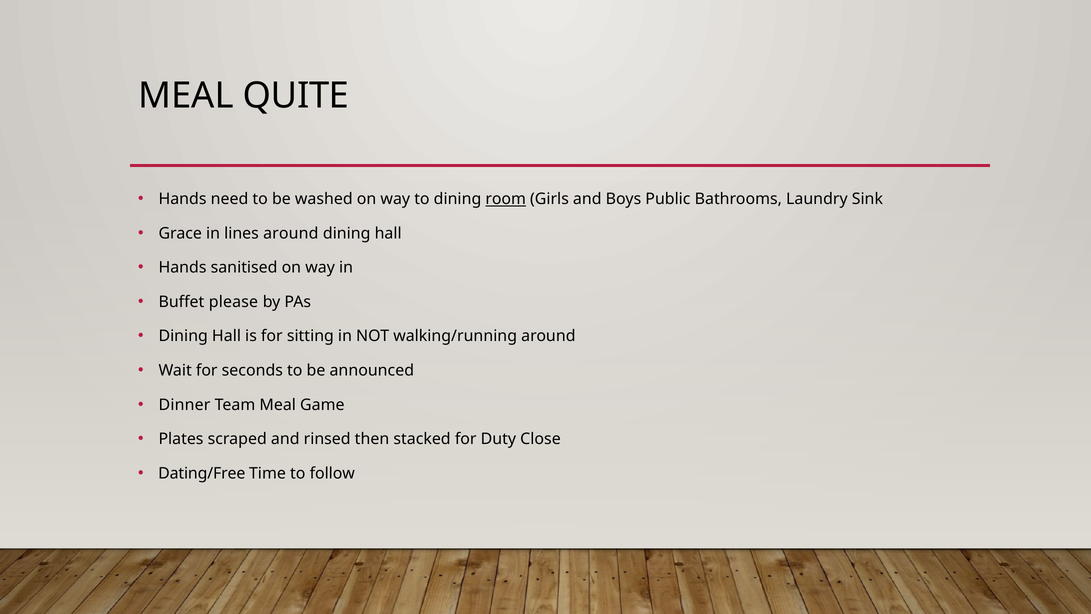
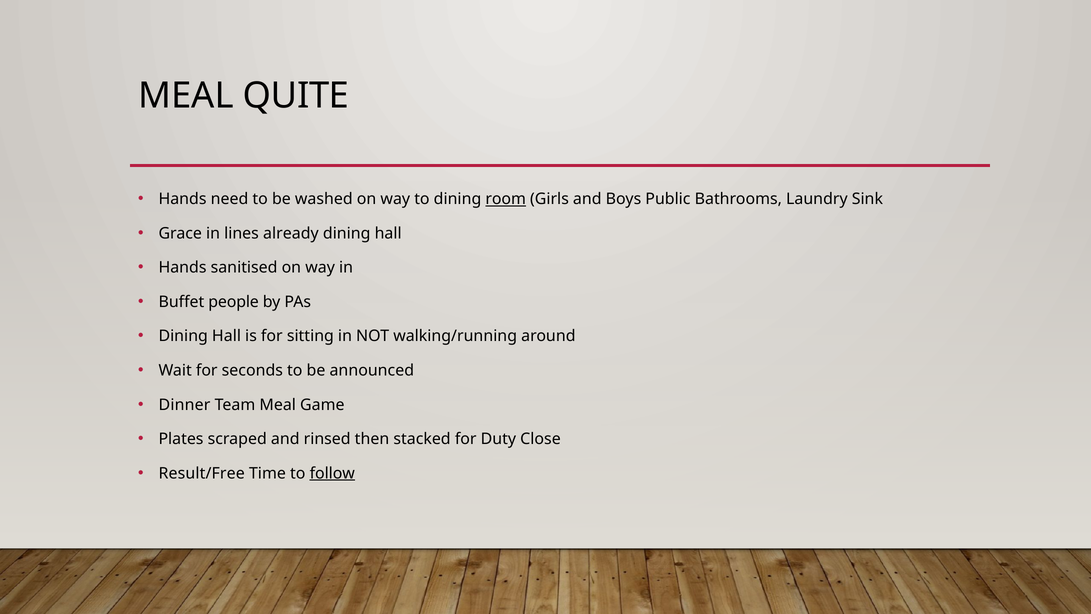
lines around: around -> already (291, 233)
please: please -> people (234, 302)
Dating/Free: Dating/Free -> Result/Free (202, 473)
follow underline: none -> present (332, 473)
